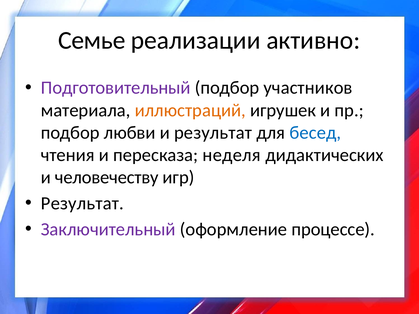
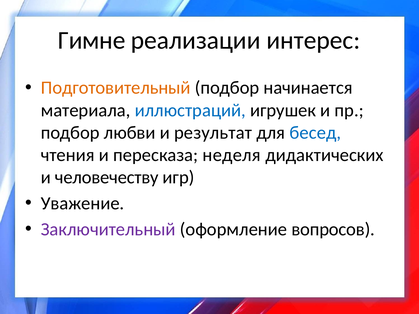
Семье: Семье -> Гимне (92, 41)
активно: активно -> интерес (313, 41)
Подготовительный colour: purple -> orange (116, 88)
участников: участников -> начинается (308, 88)
иллюстраций colour: orange -> blue (190, 110)
Результат: Результат -> Уважение (83, 203)
процессе: процессе -> вопросов (333, 230)
